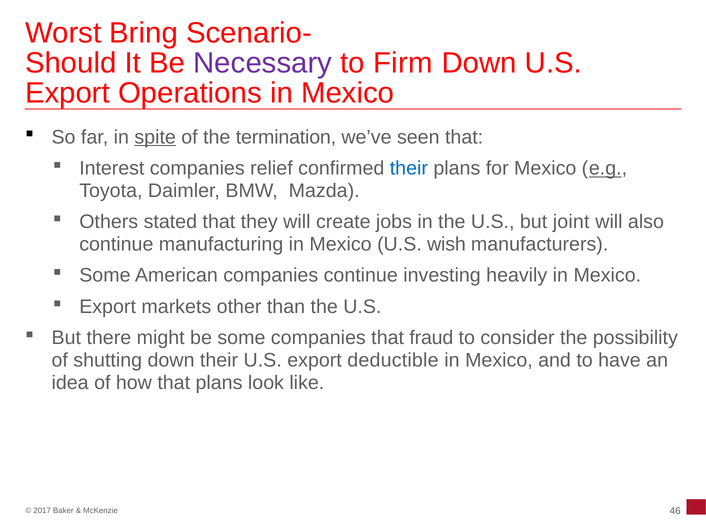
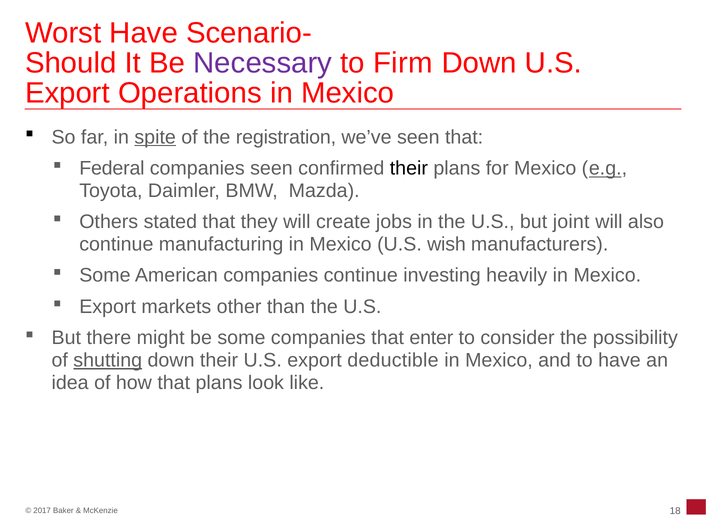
Worst Bring: Bring -> Have (144, 33)
termination: termination -> registration (286, 137)
Interest: Interest -> Federal (112, 168)
companies relief: relief -> seen (271, 168)
their colour: blue -> black (409, 168)
fraud: fraud -> enter (431, 338)
shutting underline: none -> present (108, 361)
46: 46 -> 18 (675, 511)
